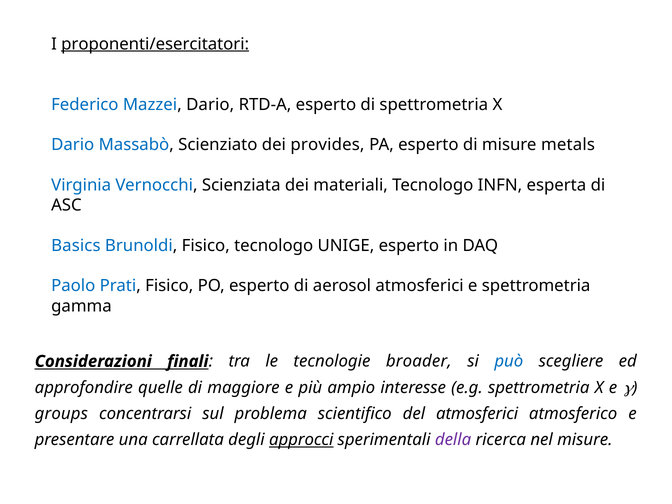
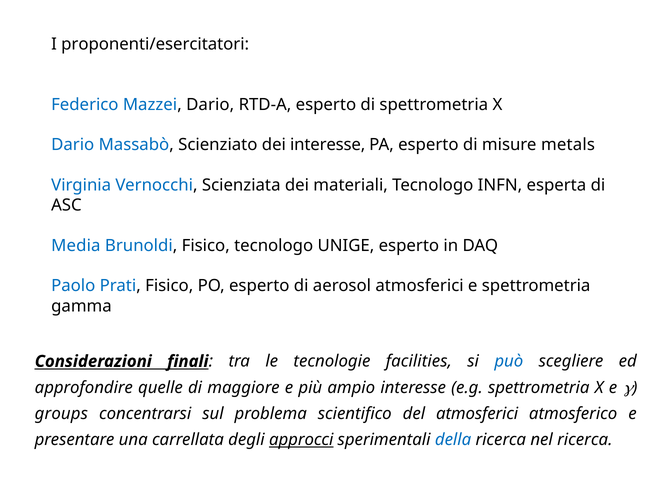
proponenti/esercitatori underline: present -> none (155, 44)
dei provides: provides -> interesse (328, 145)
Basics: Basics -> Media (76, 246)
broader: broader -> facilities (419, 361)
della colour: purple -> blue (453, 440)
nel misure: misure -> ricerca (585, 440)
